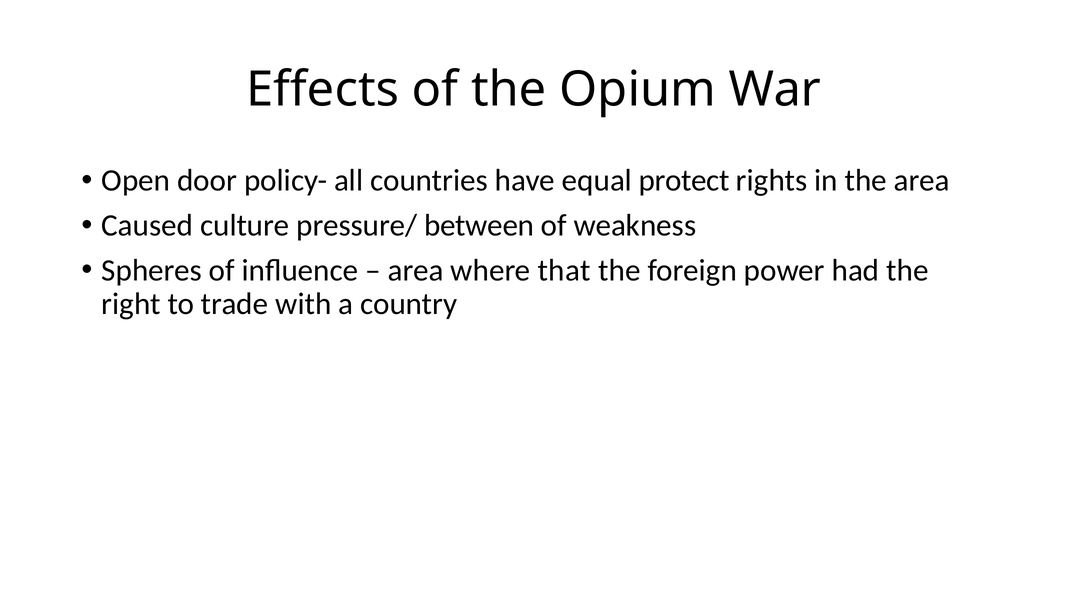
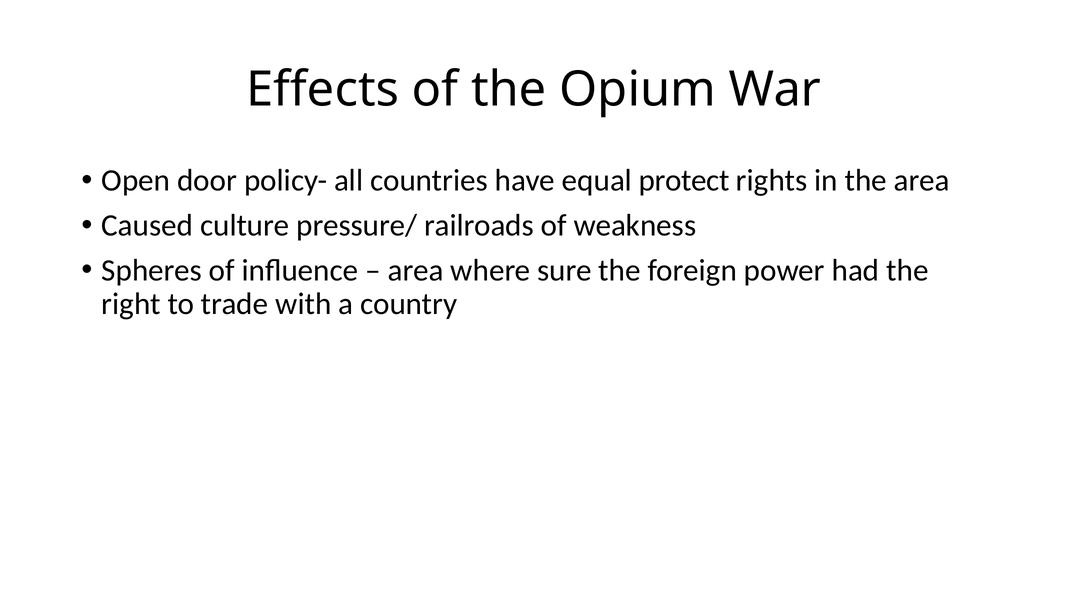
between: between -> railroads (479, 225)
that: that -> sure (565, 270)
